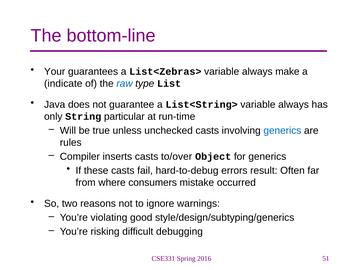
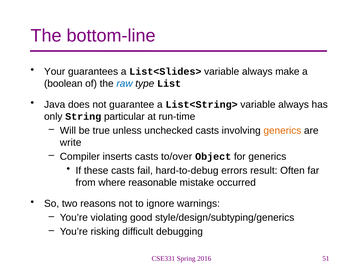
List<Zebras>: List<Zebras> -> List<Slides> (165, 72)
indicate: indicate -> boolean (63, 84)
generics colour: blue -> orange (282, 131)
rules: rules -> write (71, 143)
consumers: consumers -> reasonable (153, 183)
